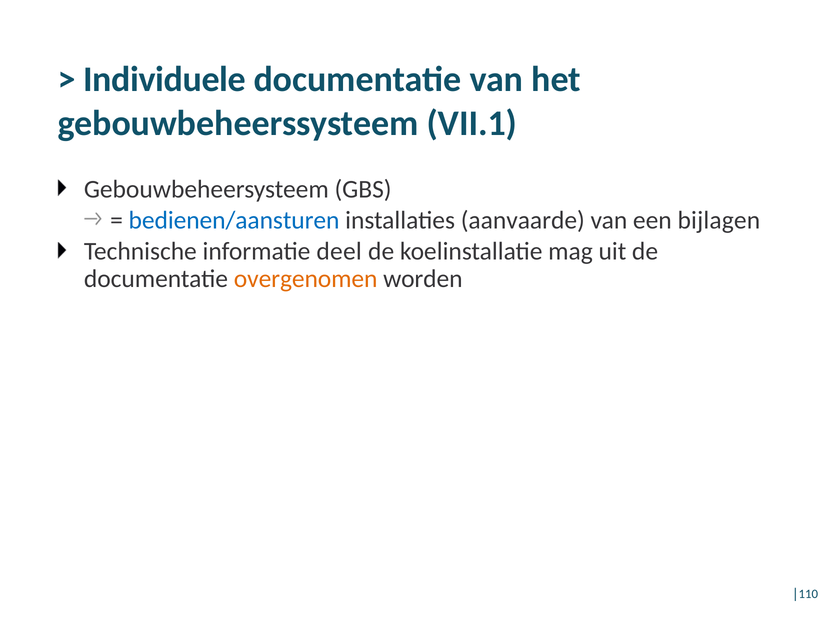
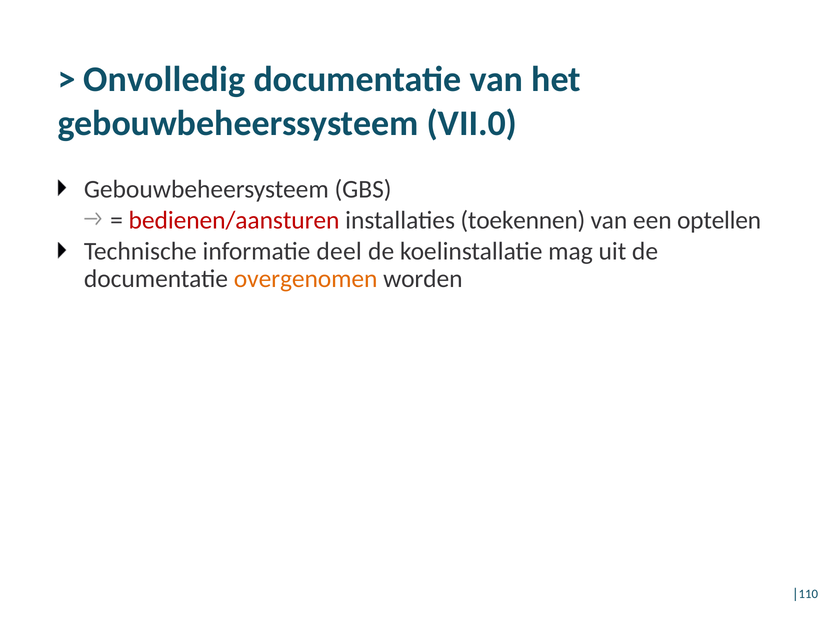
Individuele: Individuele -> Onvolledig (164, 79)
VII.1: VII.1 -> VII.0 (472, 123)
bedienen/aansturen colour: blue -> red (234, 220)
aanvaarde: aanvaarde -> toekennen (523, 220)
bijlagen: bijlagen -> optellen (719, 220)
